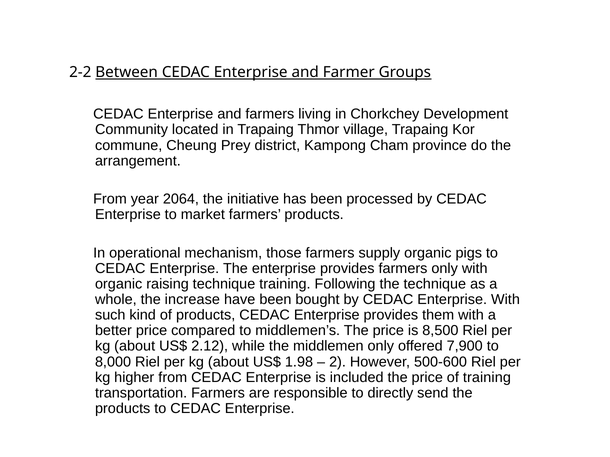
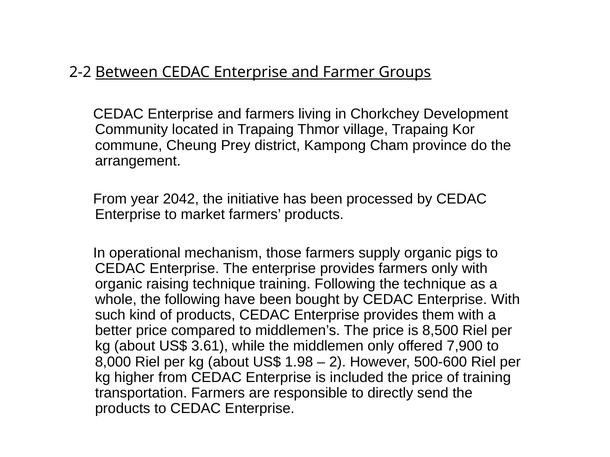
2064: 2064 -> 2042 (181, 199)
the increase: increase -> following (192, 300)
2.12: 2.12 -> 3.61 (210, 347)
